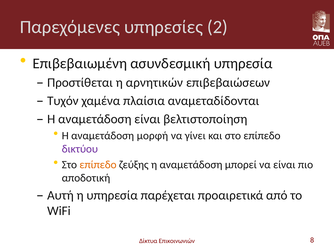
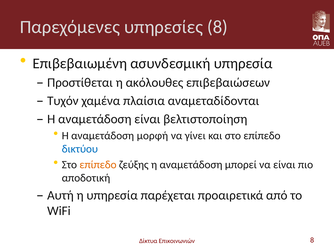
υπηρεσίες 2: 2 -> 8 (217, 27)
αρνητικών: αρνητικών -> ακόλουθες (154, 82)
δικτύου colour: purple -> blue (80, 149)
